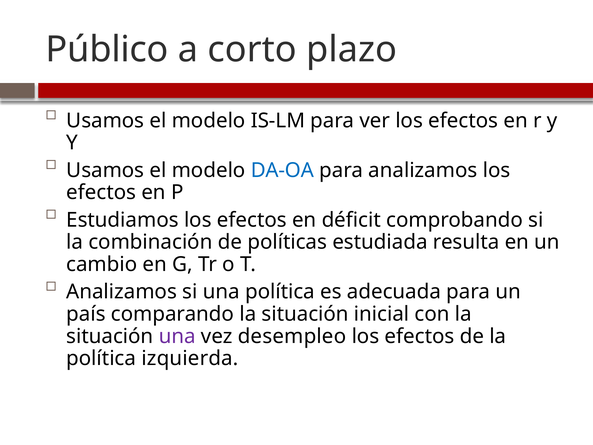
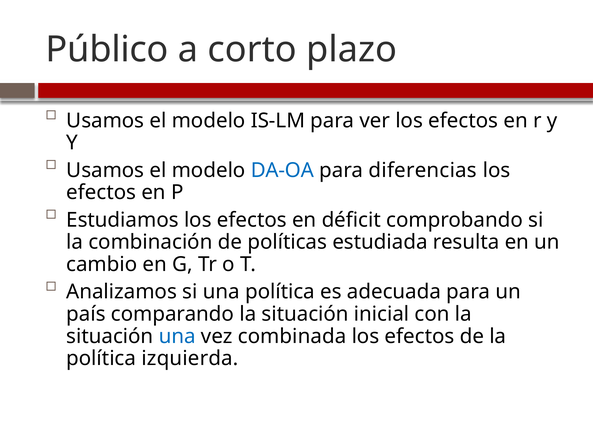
para analizamos: analizamos -> diferencias (423, 170)
una colour: purple -> blue (177, 336)
desempleo: desempleo -> combinada (292, 336)
